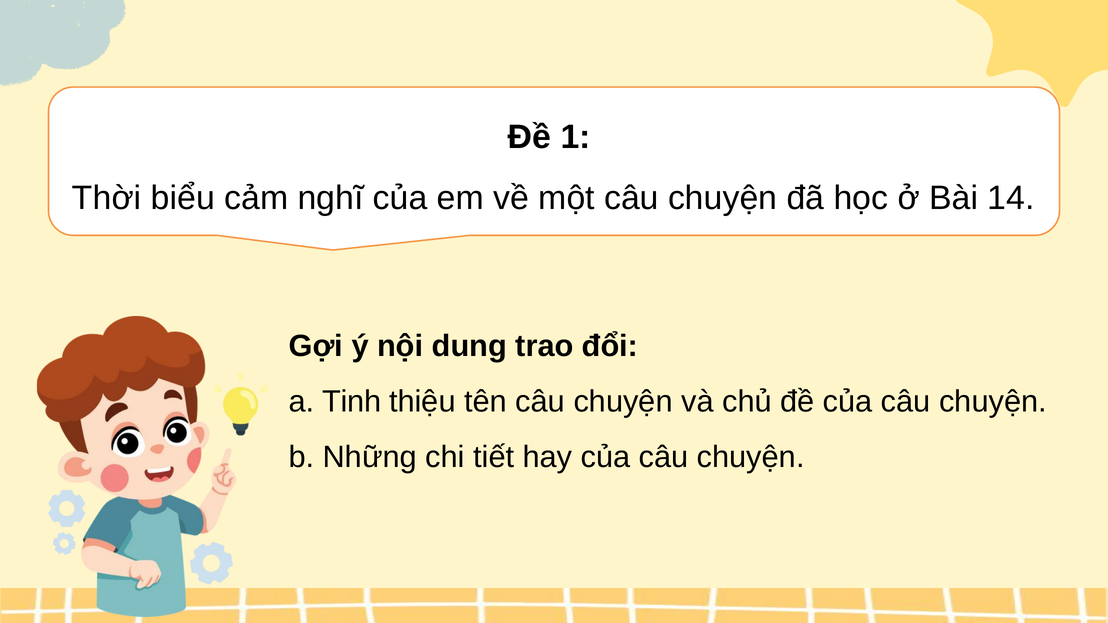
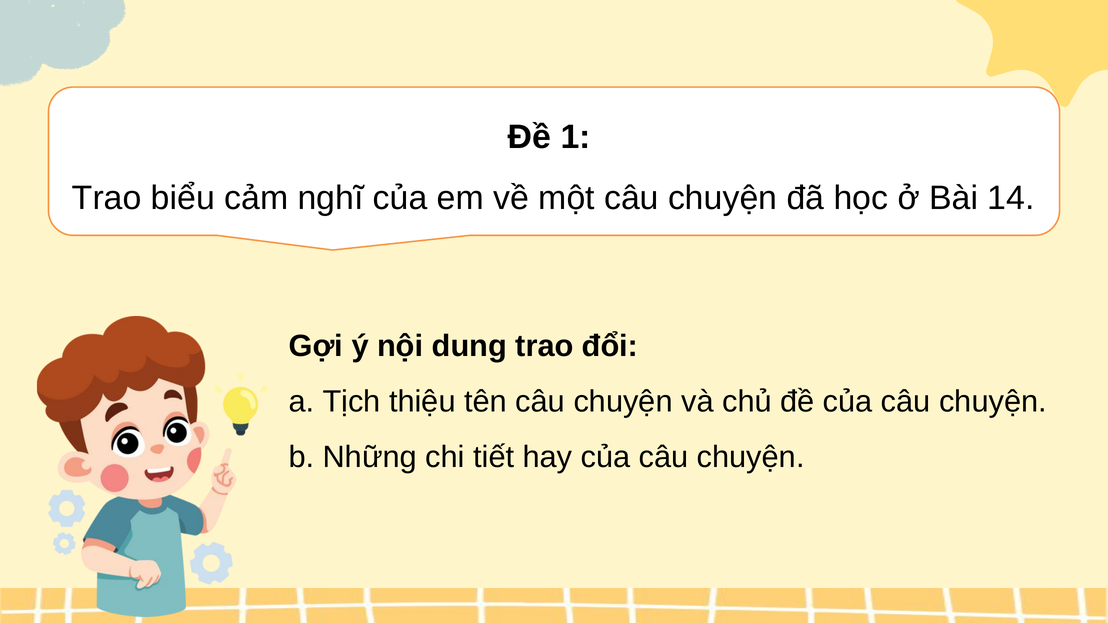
Thời: Thời -> Trao (107, 198)
Tinh: Tinh -> Tịch (352, 402)
